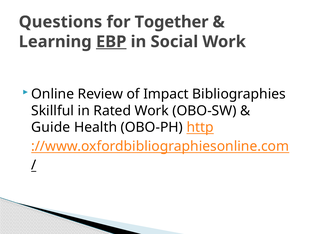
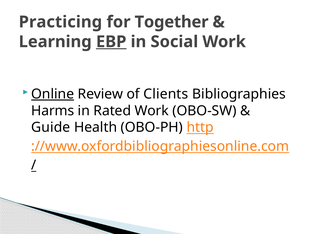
Questions: Questions -> Practicing (60, 22)
Online underline: none -> present (53, 94)
Impact: Impact -> Clients (166, 94)
Skillful: Skillful -> Harms (53, 111)
